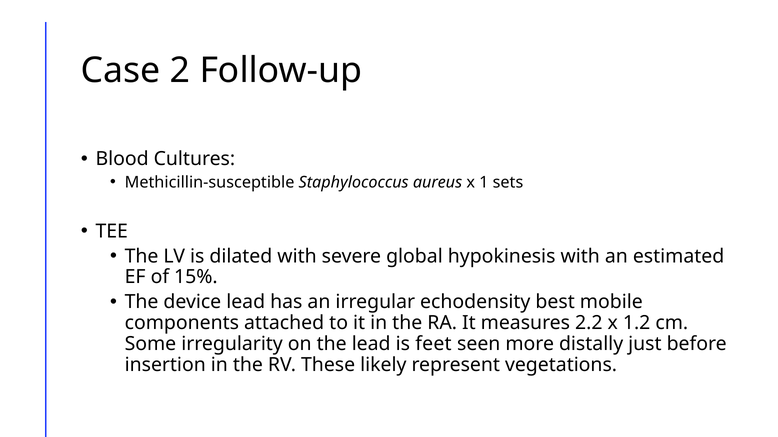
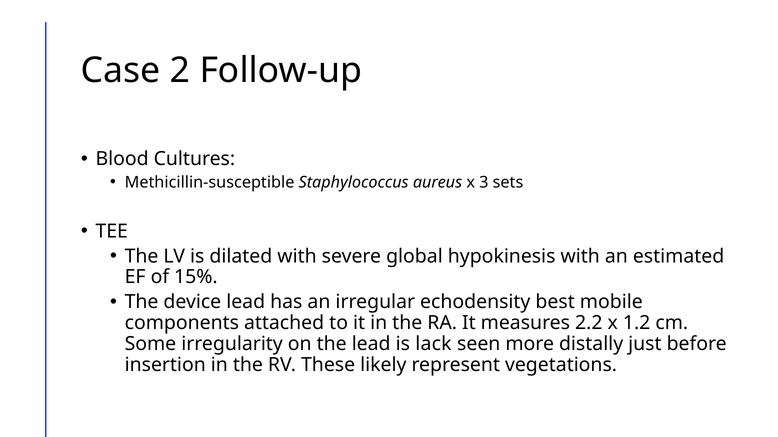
1: 1 -> 3 (484, 183)
feet: feet -> lack (433, 345)
